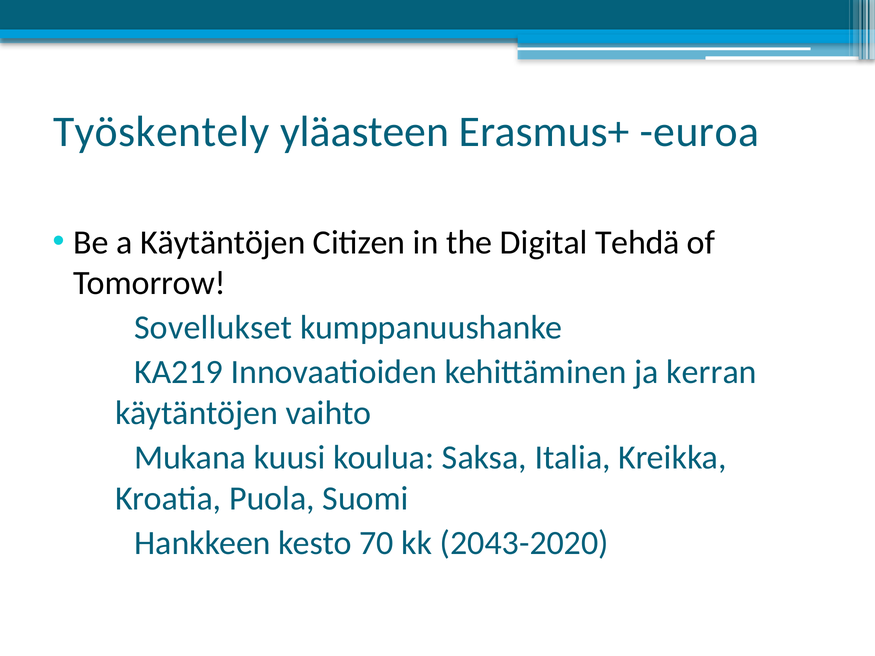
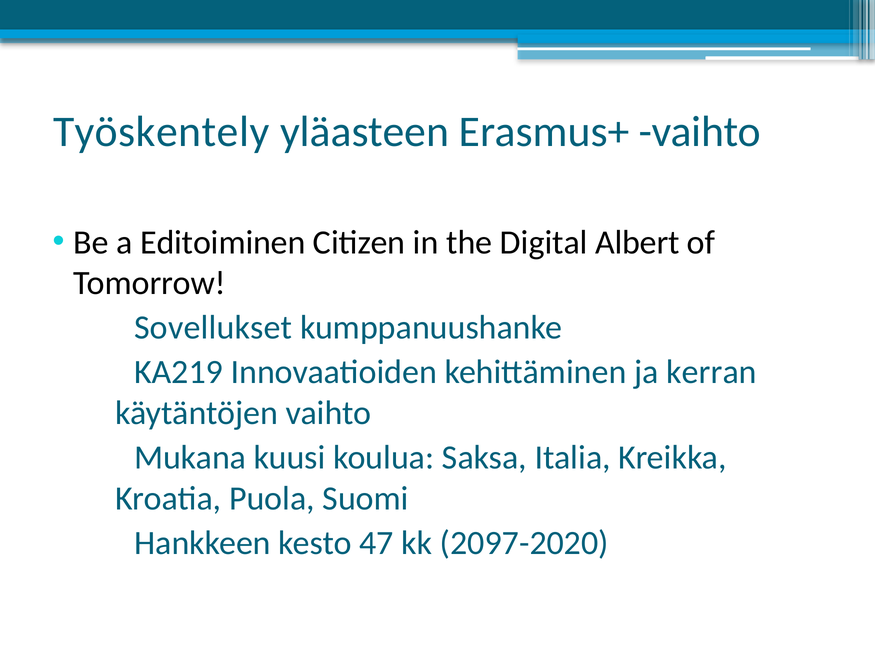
Erasmus+ euroa: euroa -> vaihto (700, 132)
a Käytäntöjen: Käytäntöjen -> Editoiminen (223, 242)
Tehdä: Tehdä -> Albert (637, 242)
70: 70 -> 47 (376, 543)
2043-2020: 2043-2020 -> 2097-2020 (524, 543)
